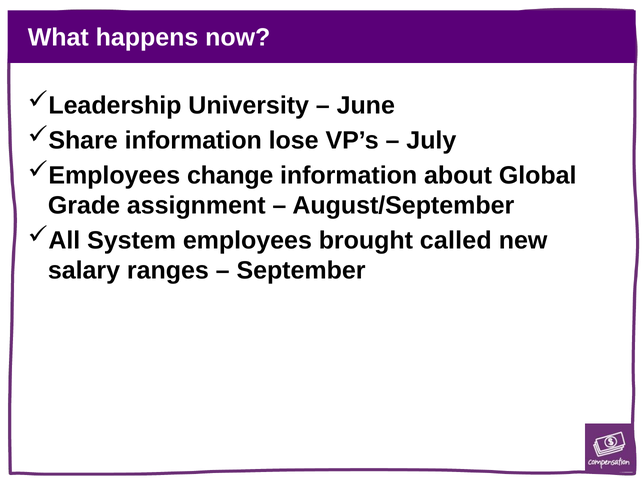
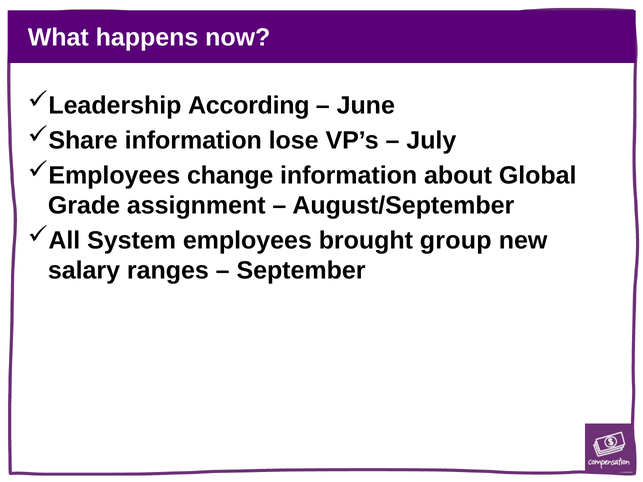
University: University -> According (249, 106)
called: called -> group (456, 241)
